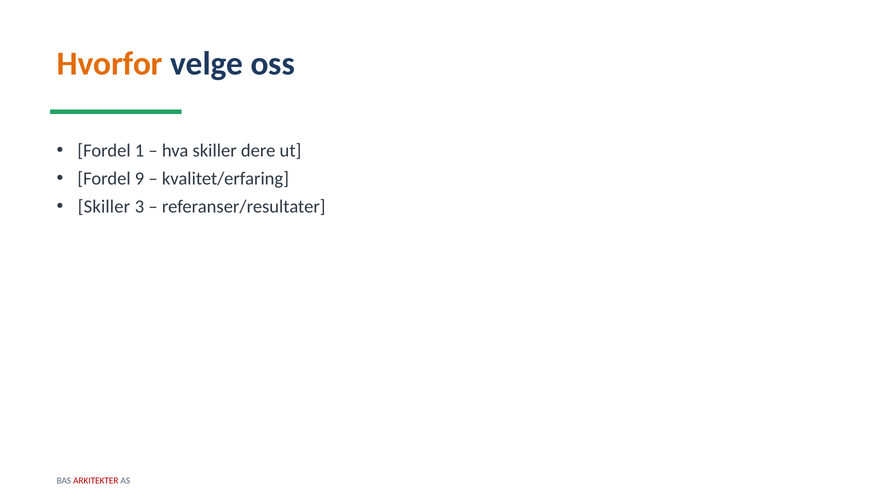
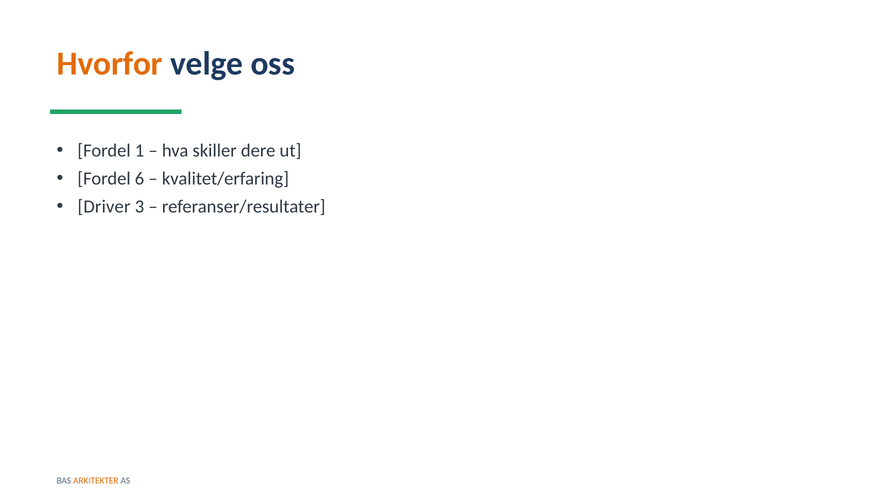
9: 9 -> 6 (140, 179)
Skiller: Skiller -> Driver (104, 206)
ARKITEKTER colour: red -> orange (96, 480)
